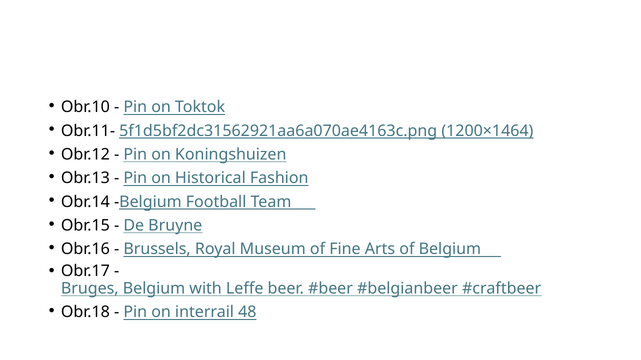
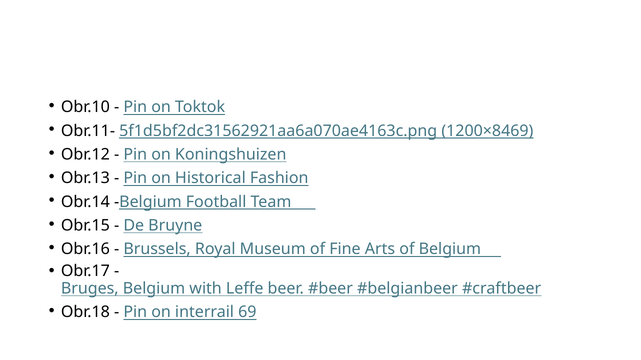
1200×1464: 1200×1464 -> 1200×8469 (487, 131)
48: 48 -> 69 (247, 313)
